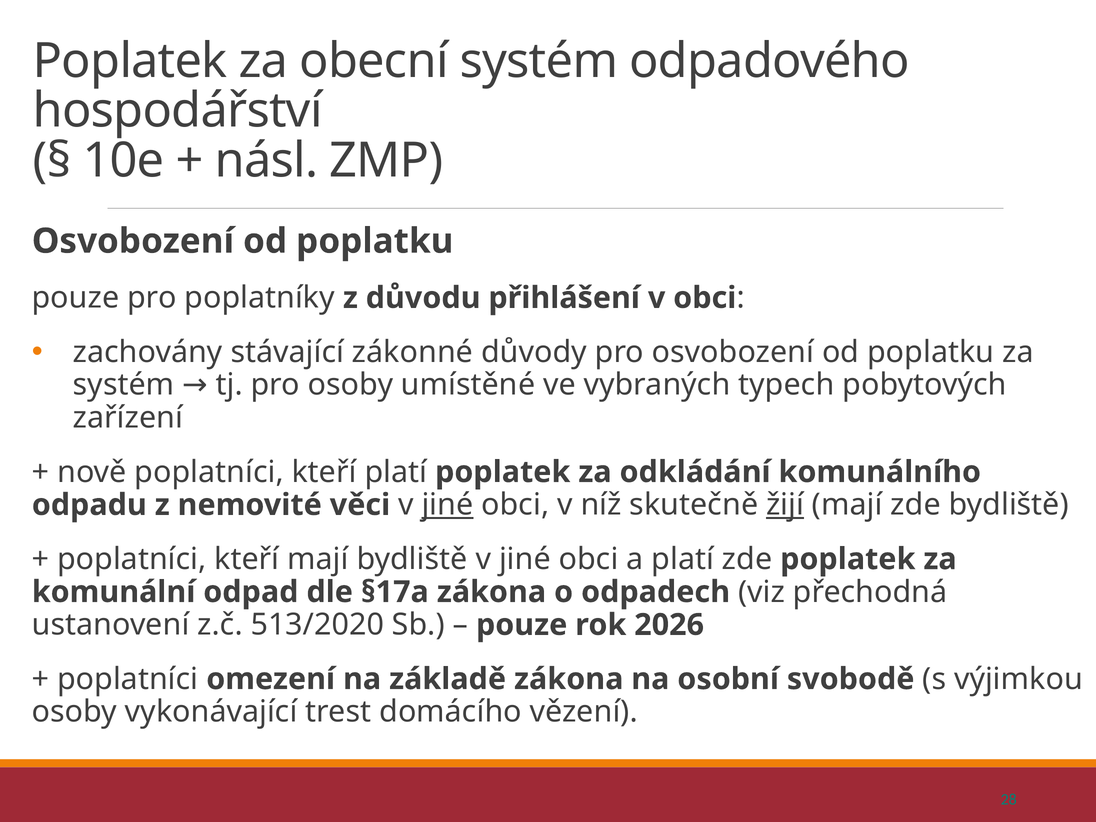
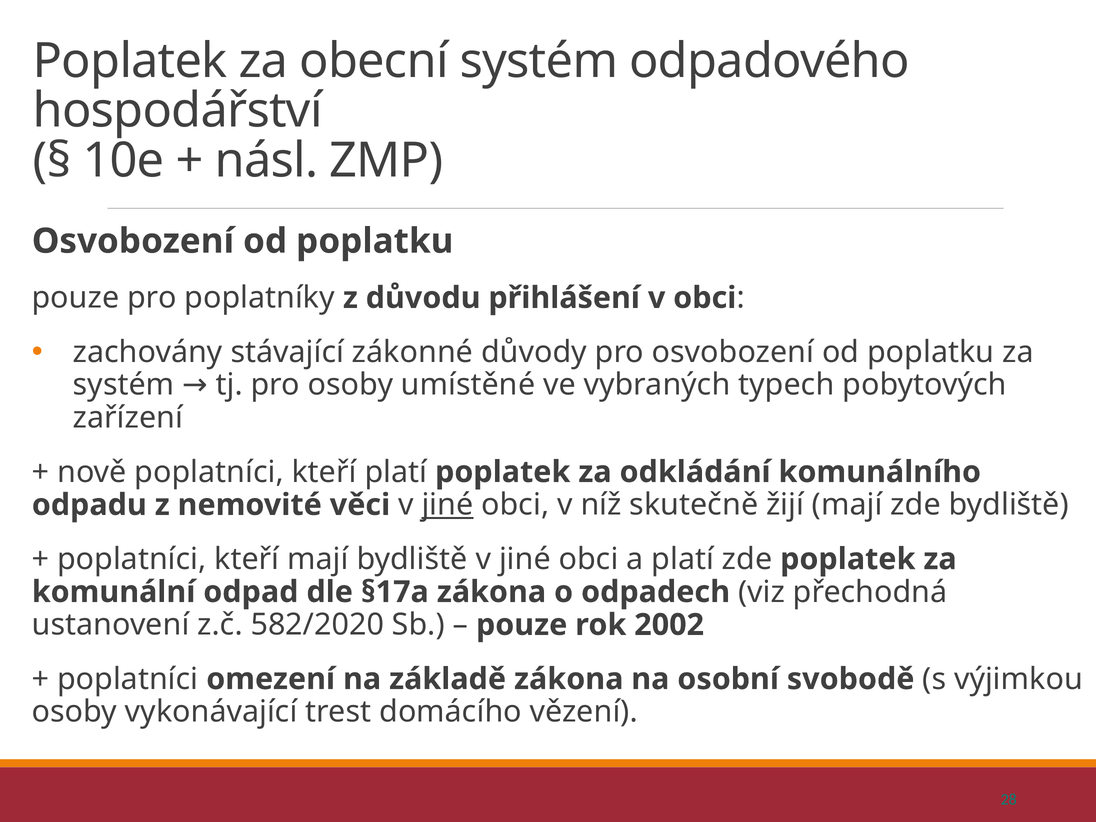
žijí underline: present -> none (785, 505)
513/2020: 513/2020 -> 582/2020 (317, 625)
2026: 2026 -> 2002 (669, 625)
